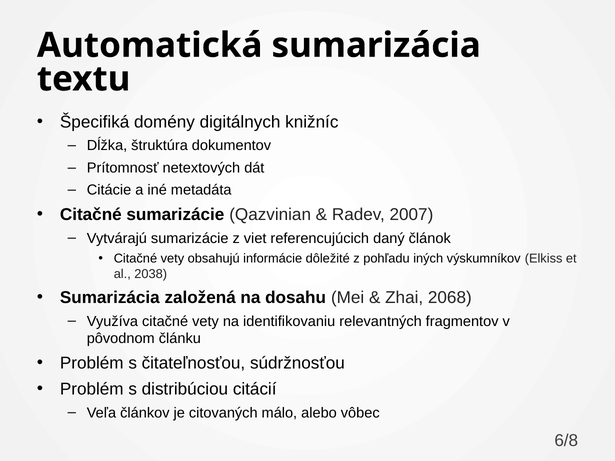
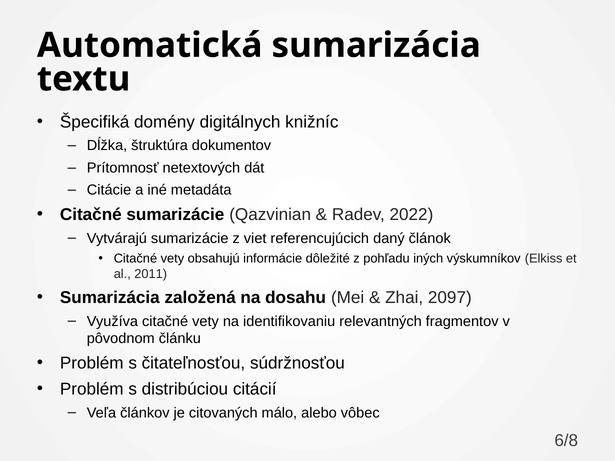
2007: 2007 -> 2022 (411, 215)
2038: 2038 -> 2011 (151, 274)
2068: 2068 -> 2097 (450, 298)
